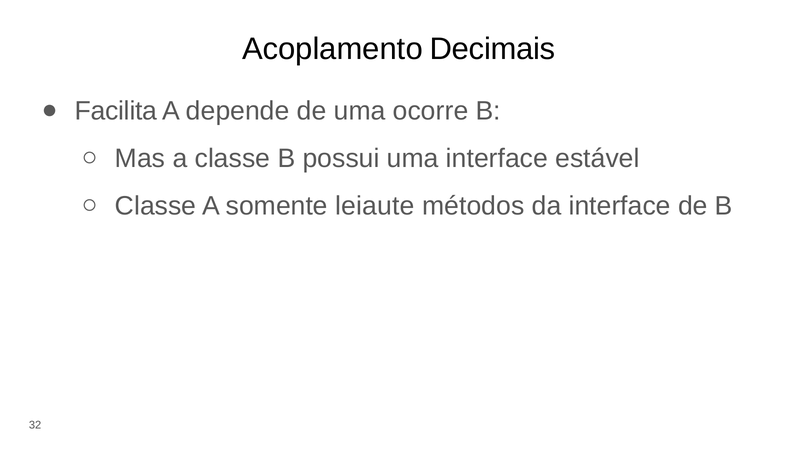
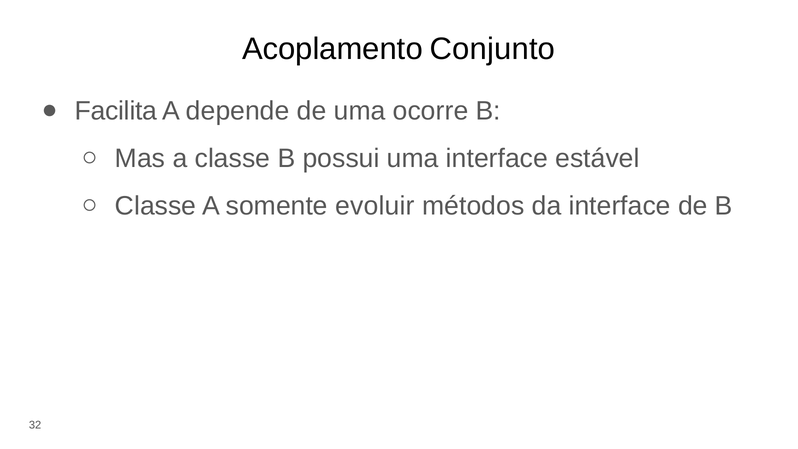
Decimais: Decimais -> Conjunto (492, 49)
leiaute: leiaute -> evoluir (375, 206)
